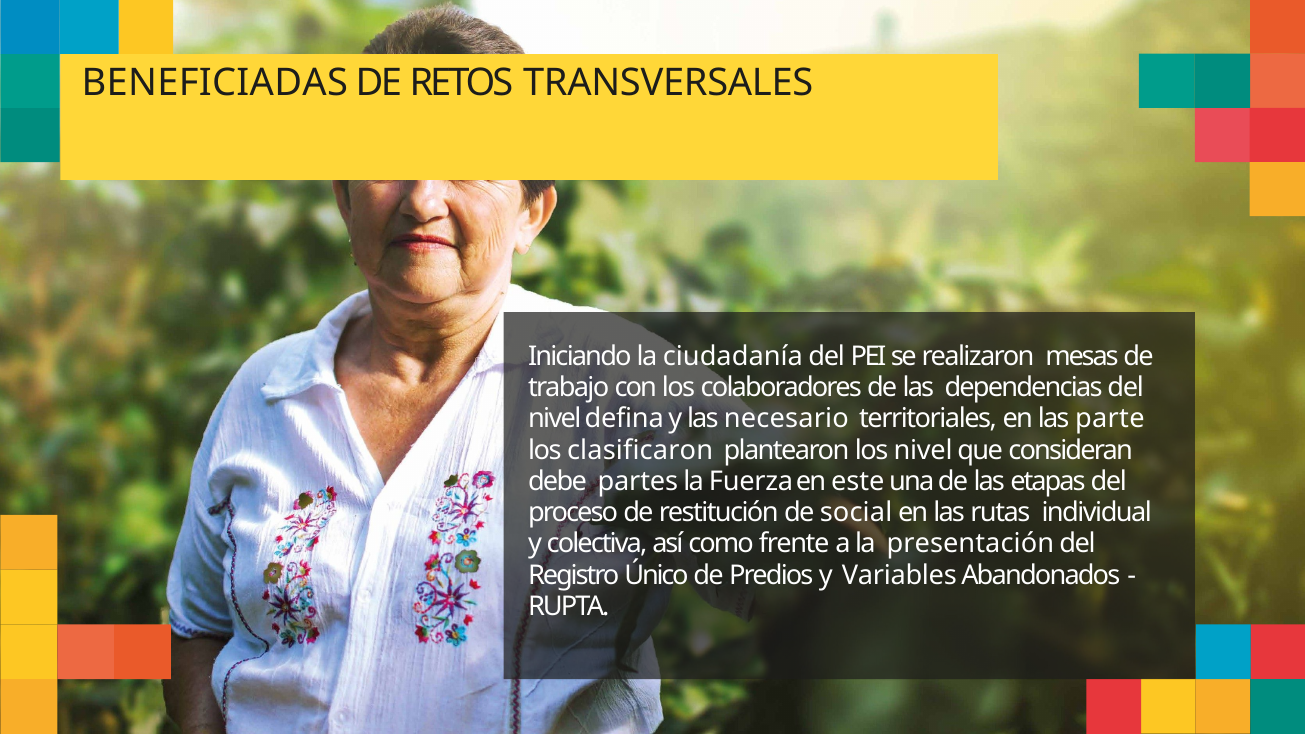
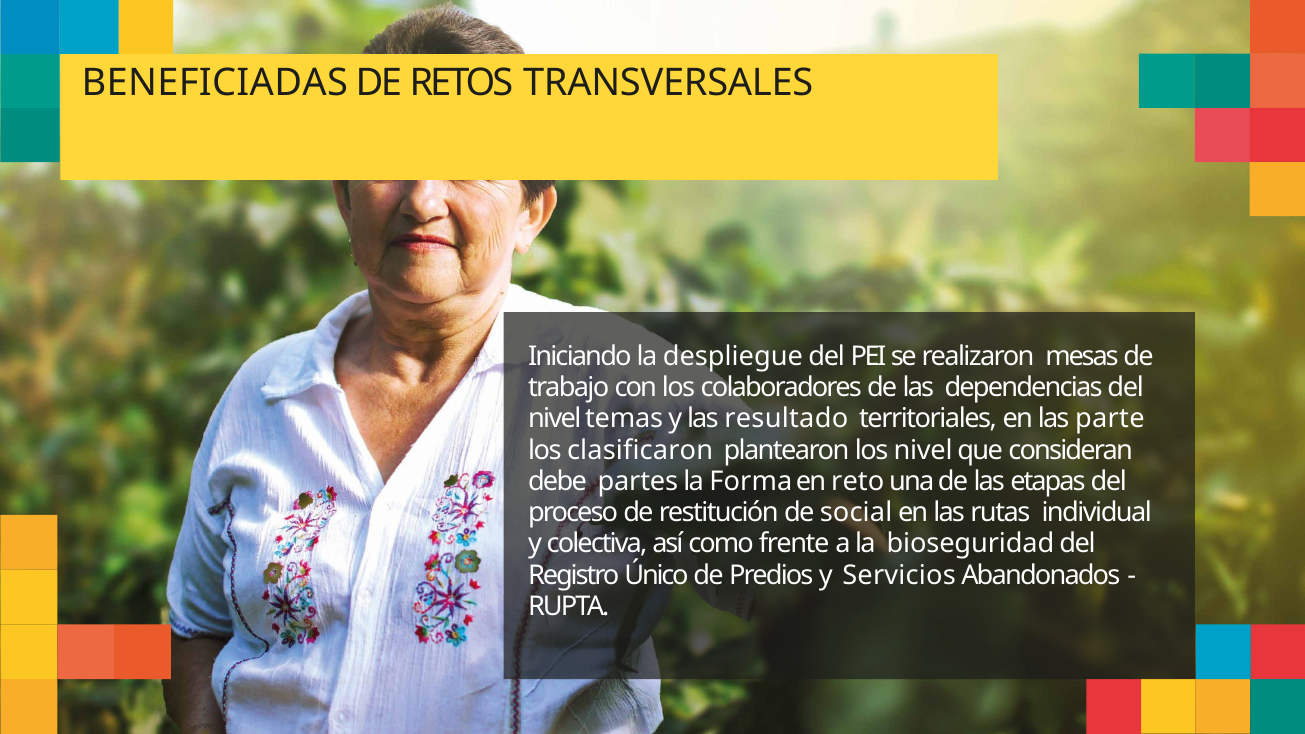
ciudadanía: ciudadanía -> despliegue (733, 356)
defina: defina -> temas (624, 419)
necesario: necesario -> resultado (786, 419)
Fuerza: Fuerza -> Forma (751, 481)
este: este -> reto (858, 481)
presentación: presentación -> bioseguridad (970, 544)
Variables: Variables -> Servicios (899, 575)
